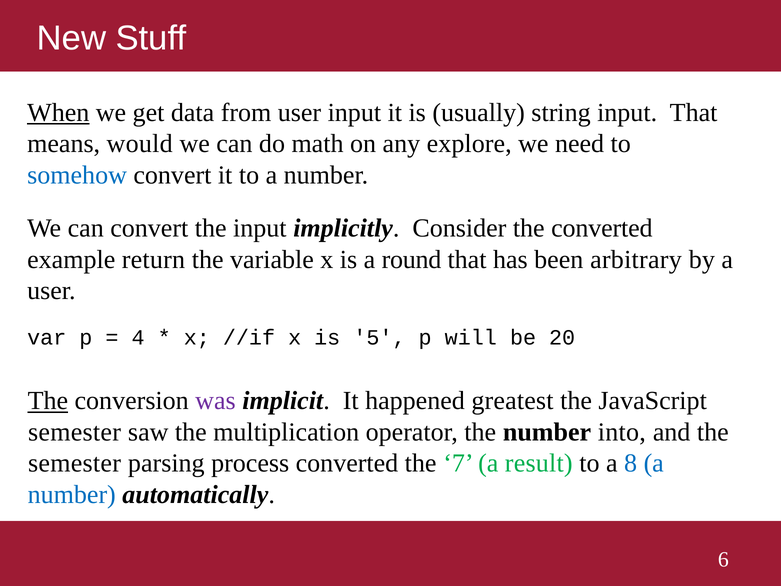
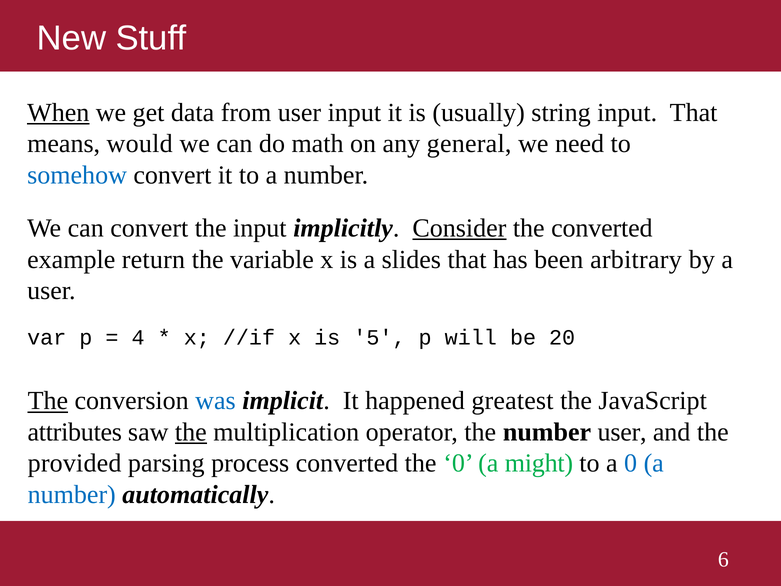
explore: explore -> general (469, 144)
Consider underline: none -> present (459, 228)
round: round -> slides (411, 259)
was colour: purple -> blue (215, 401)
semester: semester -> attributes (75, 432)
the underline: none -> present (191, 432)
number into: into -> user (622, 432)
semester: semester -> provided (75, 463)
the 7: 7 -> 0 (458, 463)
result: result -> might (539, 463)
a 8: 8 -> 0 (631, 463)
